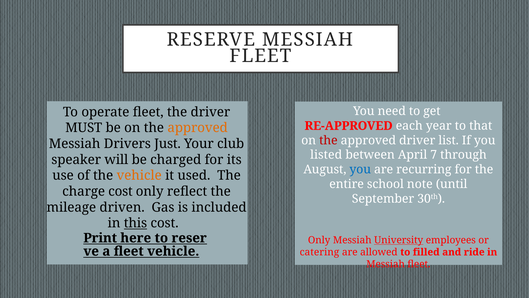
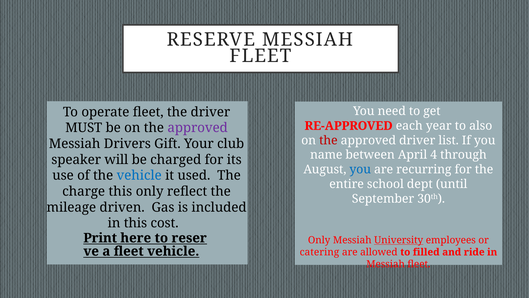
that: that -> also (481, 126)
approved colour: orange -> purple (198, 128)
Just: Just -> Gift (167, 144)
listed: listed -> name (326, 155)
7: 7 -> 4 (434, 155)
vehicle colour: orange -> blue (139, 175)
note: note -> dept (420, 184)
charge cost: cost -> this (120, 191)
this underline: present -> none (135, 223)
